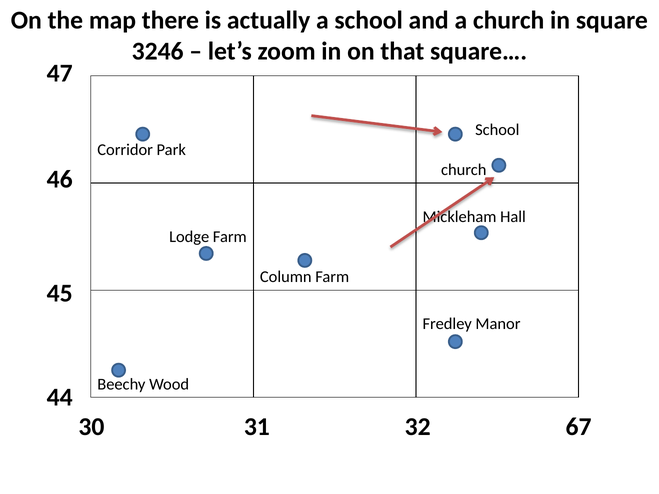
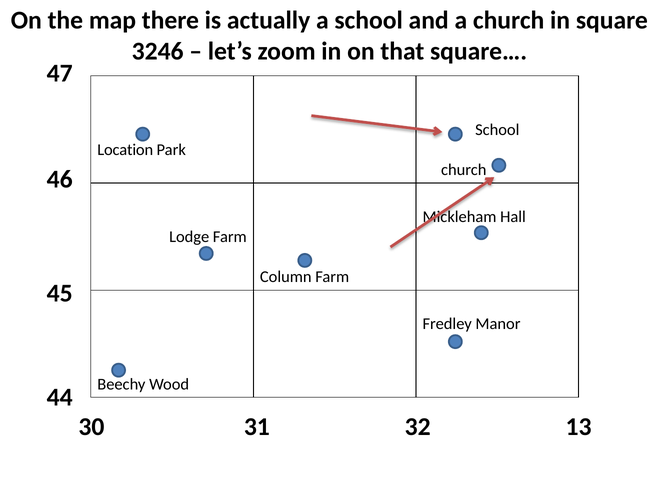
Corridor: Corridor -> Location (125, 150)
67: 67 -> 13 (579, 427)
